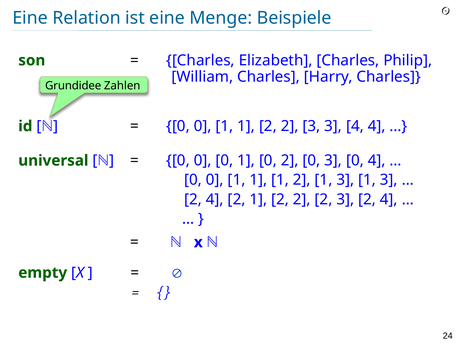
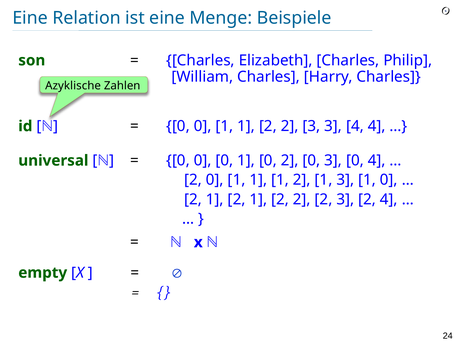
Grundidee: Grundidee -> Azyklische (73, 86)
0: 0 -> 2 (193, 180)
3 1 3: 3 -> 0 (389, 180)
4: 4 -> 1 (215, 199)
